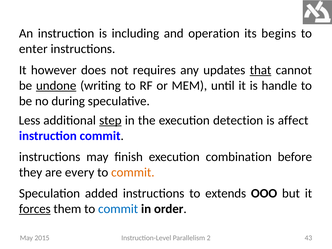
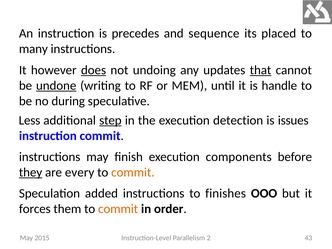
including: including -> precedes (135, 33)
operation: operation -> sequence (214, 33)
begins: begins -> placed (279, 33)
enter: enter -> many (33, 49)
does underline: none -> present (94, 70)
requires: requires -> undoing (154, 70)
affect: affect -> issues (293, 120)
combination: combination -> components (239, 157)
they underline: none -> present (31, 172)
extends: extends -> finishes (226, 193)
forces underline: present -> none (35, 209)
commit colour: blue -> orange (118, 209)
